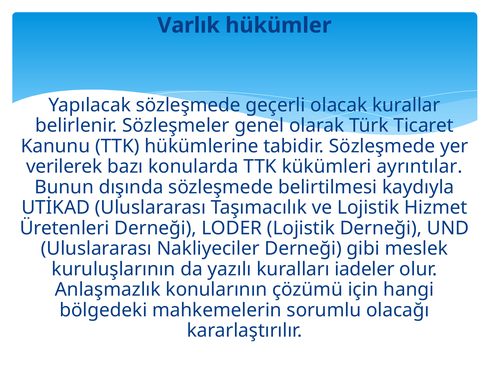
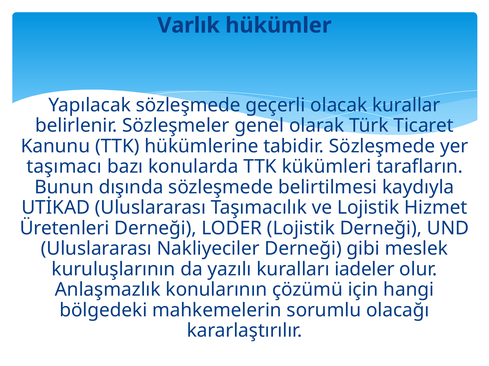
verilerek: verilerek -> taşımacı (64, 167)
ayrıntılar: ayrıntılar -> tarafların (420, 167)
